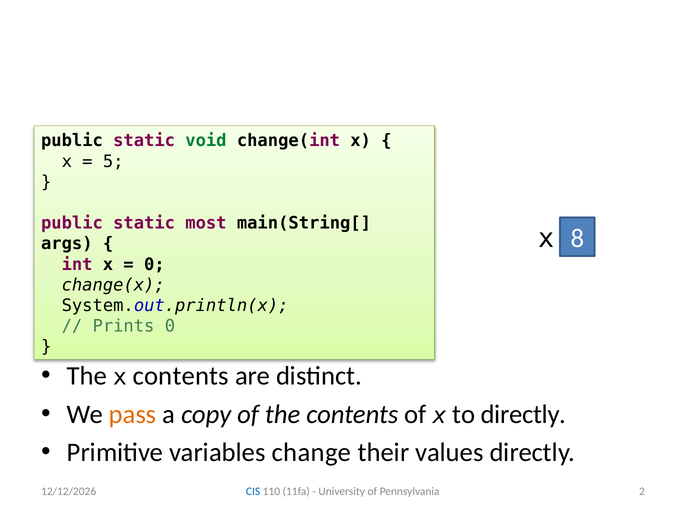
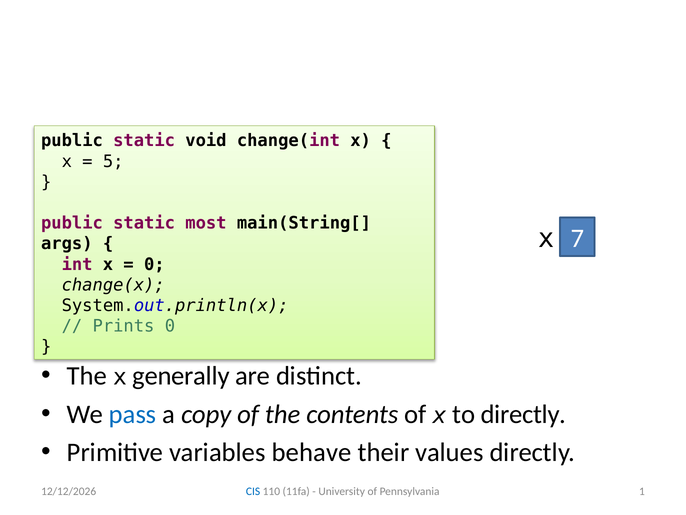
void colour: green -> black (206, 141)
8: 8 -> 7 (577, 238)
x contents: contents -> generally (181, 376)
pass colour: orange -> blue (133, 414)
change: change -> behave (312, 452)
2: 2 -> 1 (642, 491)
